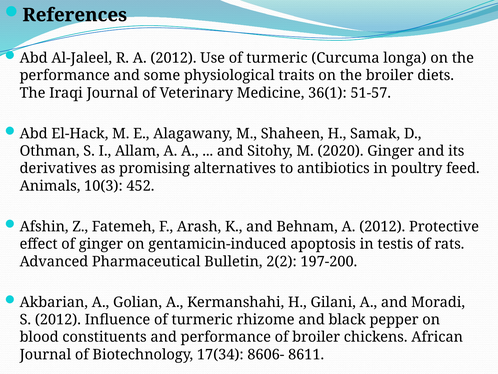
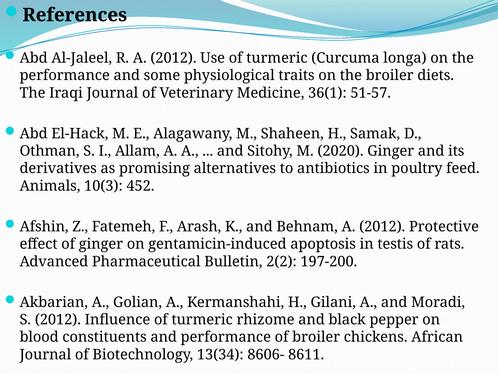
17(34: 17(34 -> 13(34 (220, 354)
